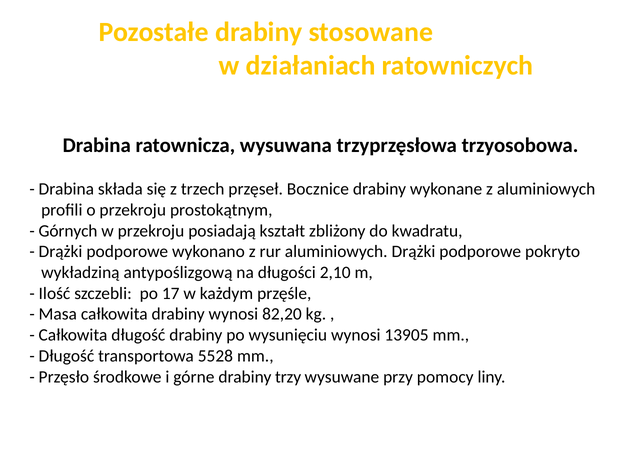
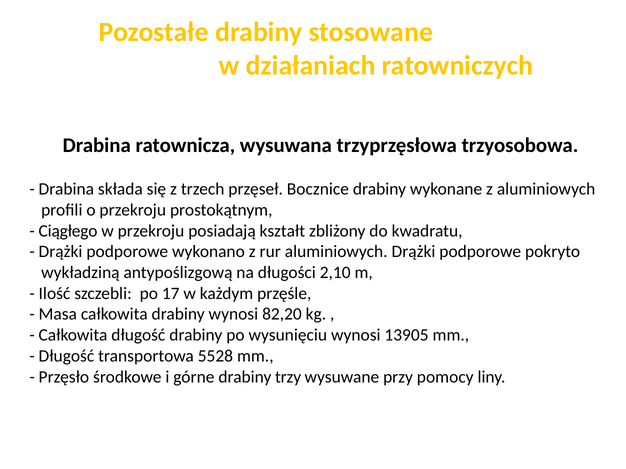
Górnych: Górnych -> Ciągłego (68, 231)
